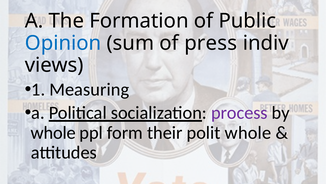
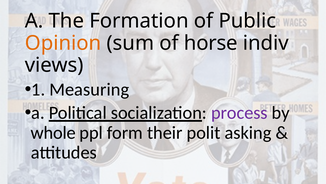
Opinion colour: blue -> orange (63, 43)
press: press -> horse (211, 43)
polit whole: whole -> asking (248, 132)
